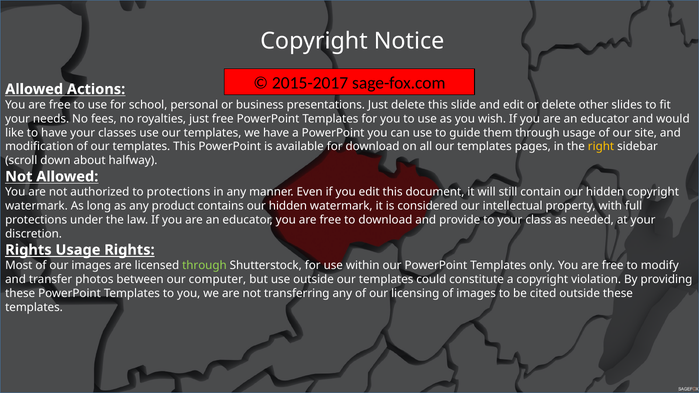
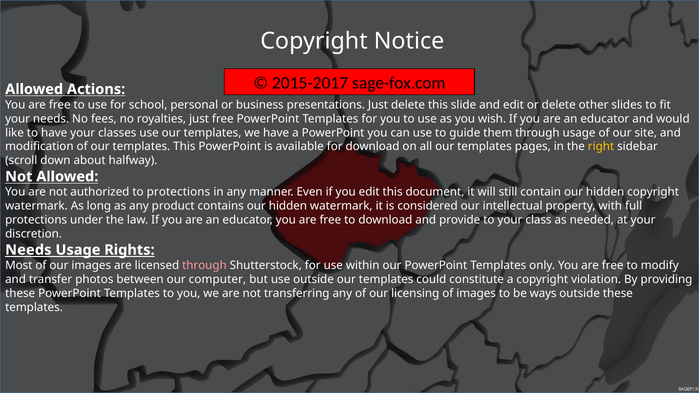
Rights: Rights -> Needs (28, 250)
through colour: light green -> pink (204, 266)
cited: cited -> ways (543, 293)
